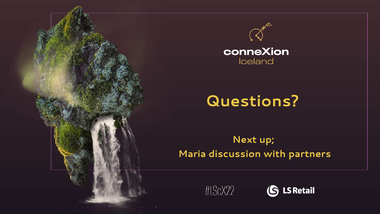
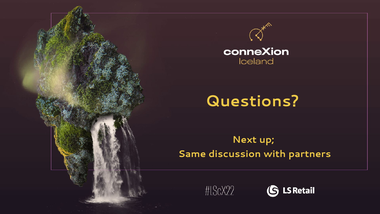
Maria: Maria -> Same (192, 154)
